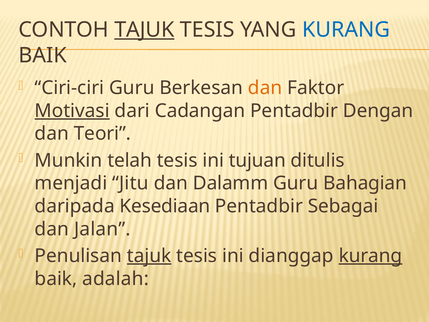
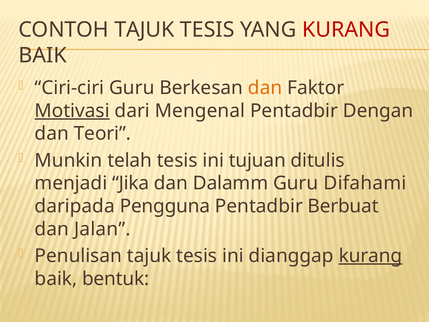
TAJUK underline: present -> none (144, 30)
KURANG colour: blue -> red (346, 30)
Cadangan: Cadangan -> Mengenal (200, 111)
Jitu: Jitu -> Jika (131, 183)
Bahagian: Bahagian -> Difahami (365, 183)
Kesediaan: Kesediaan -> Pengguna (165, 206)
Sebagai: Sebagai -> Berbuat (343, 206)
tajuk underline: present -> none (149, 256)
adalah: adalah -> bentuk (116, 279)
